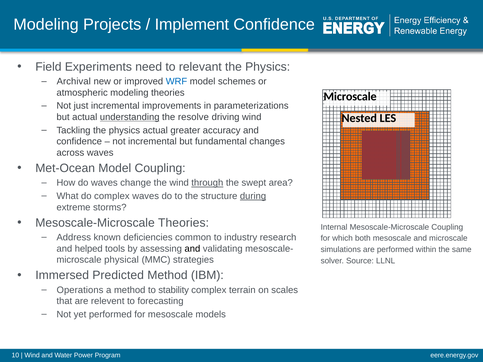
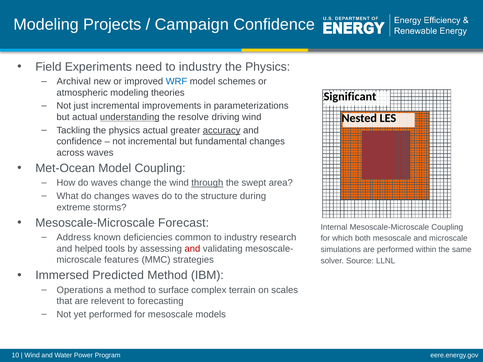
Implement: Implement -> Campaign (192, 25)
need to relevant: relevant -> industry (200, 67)
Microscale: Microscale -> Significant (350, 97)
accuracy underline: none -> present (222, 130)
do complex: complex -> changes (112, 196)
during underline: present -> none (253, 196)
Mesoscale-Microscale Theories: Theories -> Forecast (184, 223)
and colour: black -> red (192, 249)
physical: physical -> features (122, 260)
stability: stability -> surface (174, 290)
